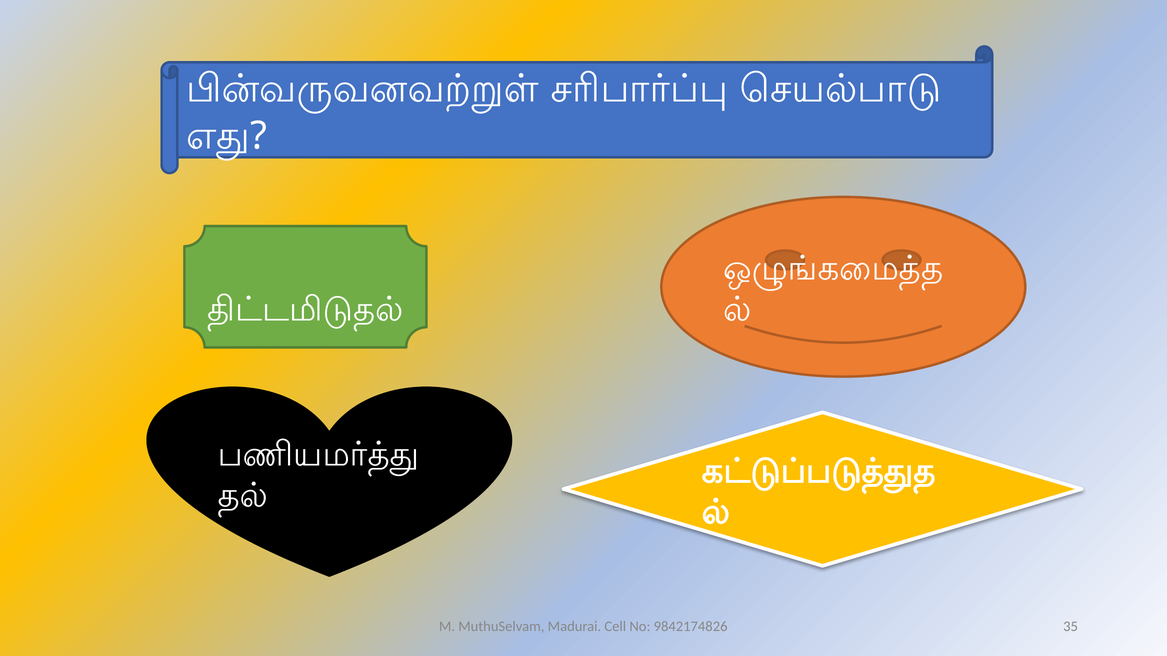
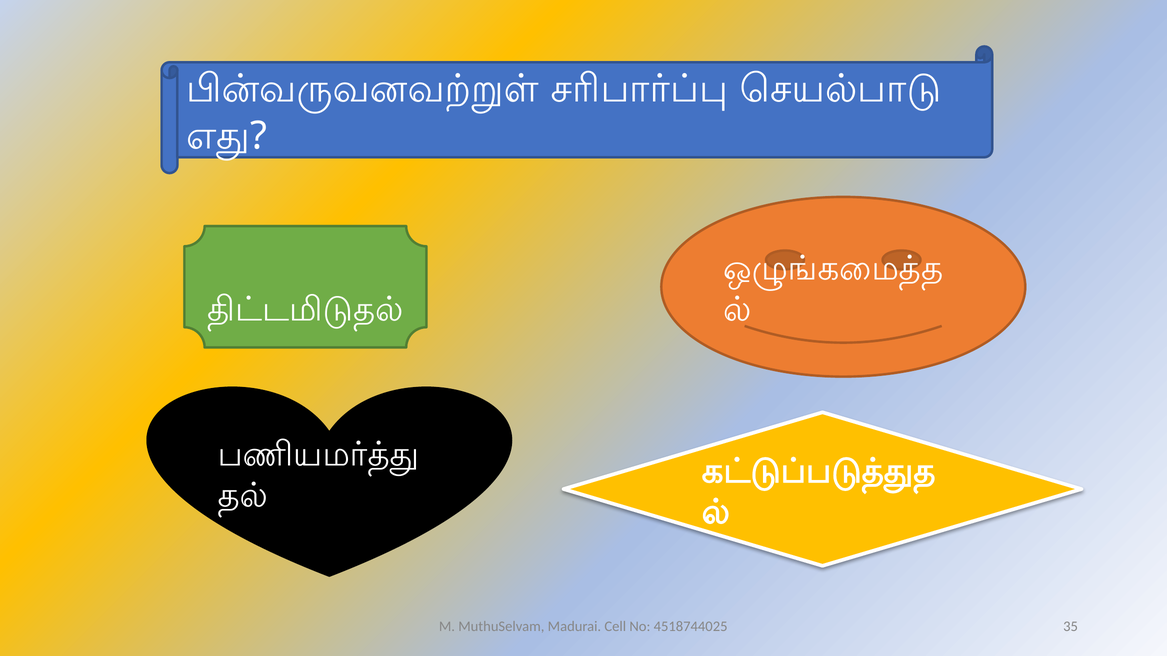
9842174826: 9842174826 -> 4518744025 (691, 627)
